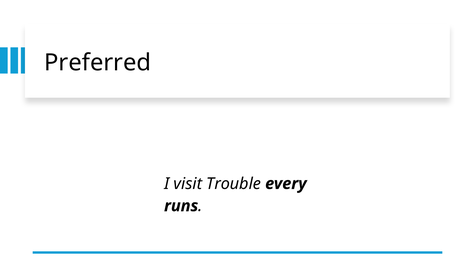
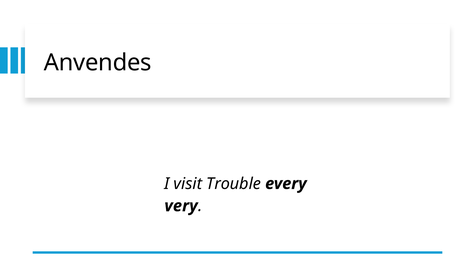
Preferred: Preferred -> Anvendes (98, 63)
runs: runs -> very (181, 206)
